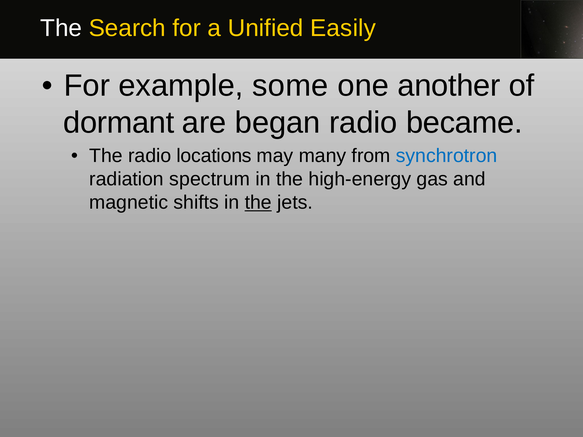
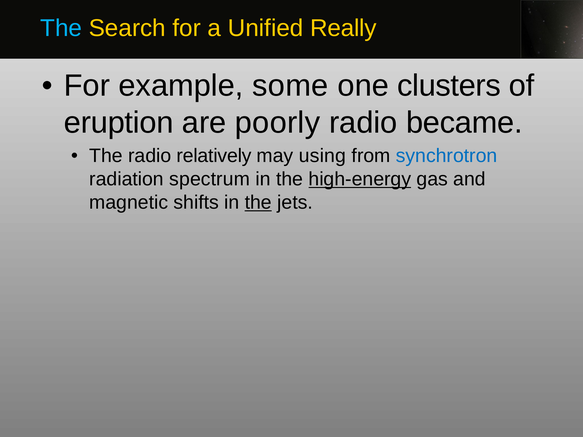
The colour: white -> light blue (61, 28)
Easily: Easily -> Really (343, 28)
another: another -> clusters (449, 86)
dormant: dormant -> eruption (119, 123)
began: began -> poorly (278, 123)
locations: locations -> relatively (214, 156)
many: many -> using (322, 156)
high-energy underline: none -> present (360, 179)
